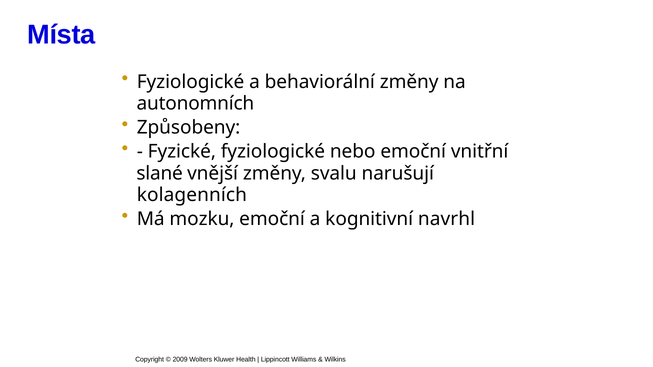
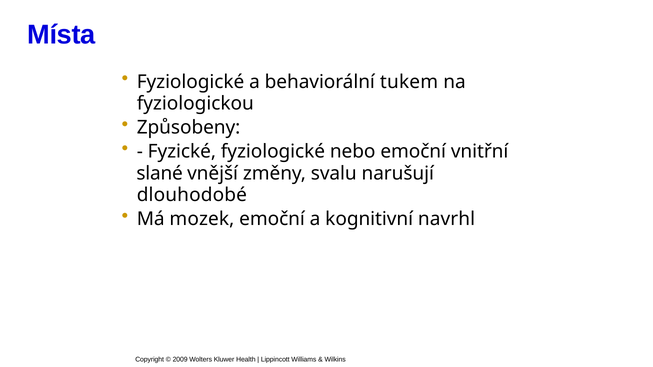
behaviorální změny: změny -> tukem (409, 82)
autonomních: autonomních -> fyziologickou (195, 104)
kolagenních: kolagenních -> dlouhodobé (192, 195)
mozku: mozku -> mozek (202, 219)
